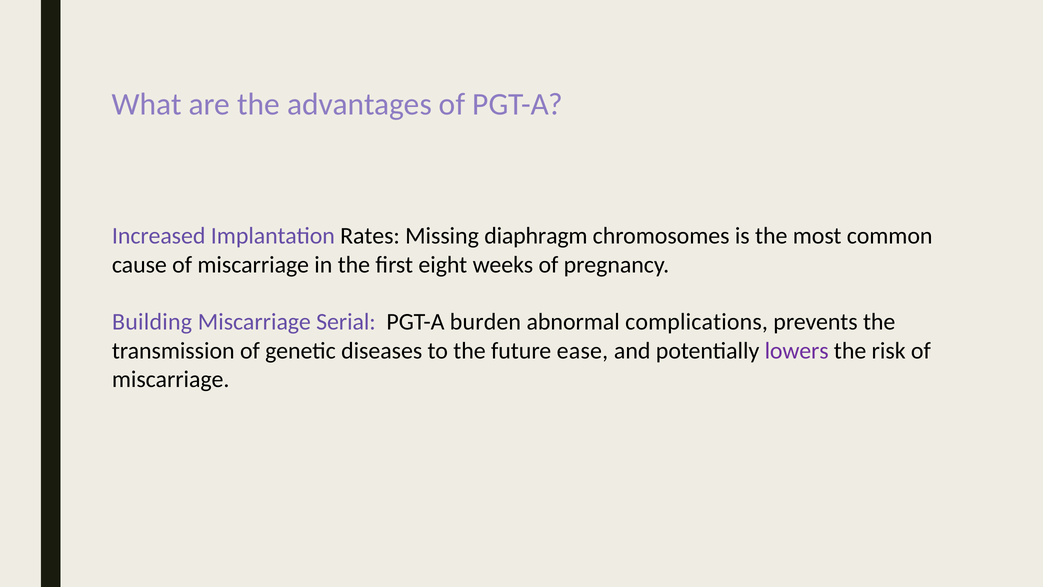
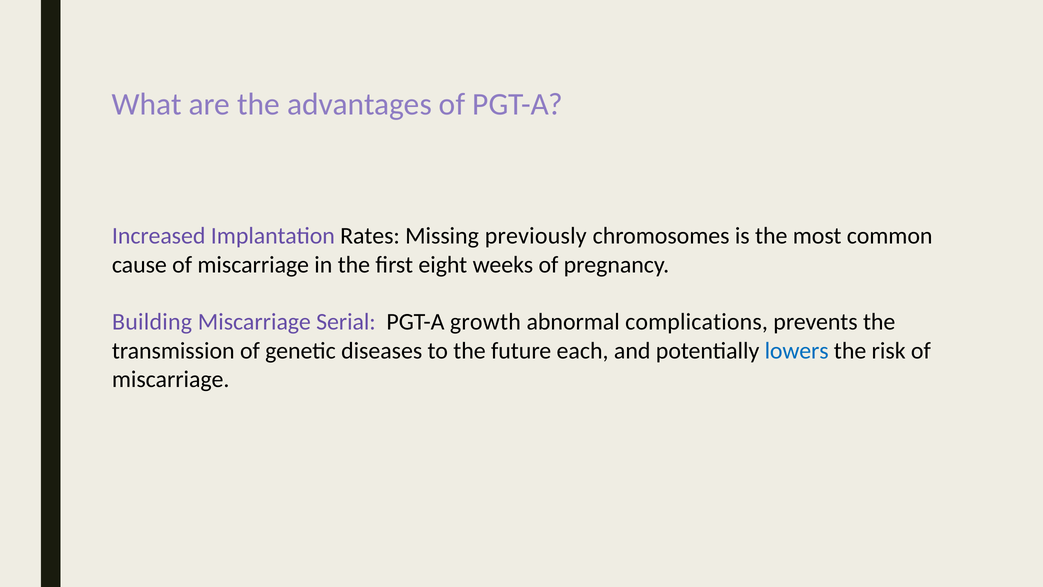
diaphragm: diaphragm -> previously (536, 236)
burden: burden -> growth (485, 322)
ease: ease -> each (583, 351)
lowers colour: purple -> blue (797, 351)
